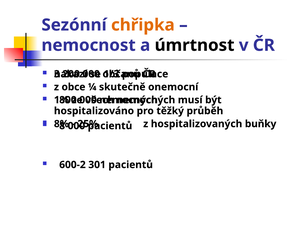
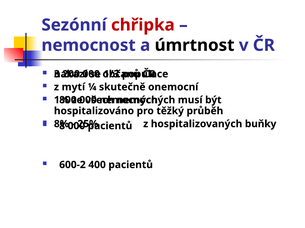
chřipka colour: orange -> red (143, 25)
obce: obce -> mytí (73, 87)
301: 301 -> 400 (97, 165)
